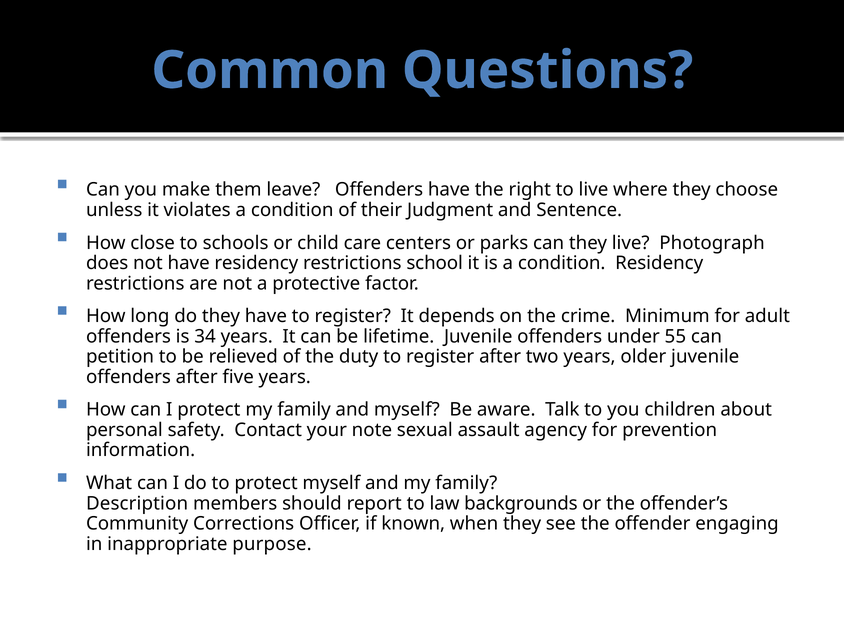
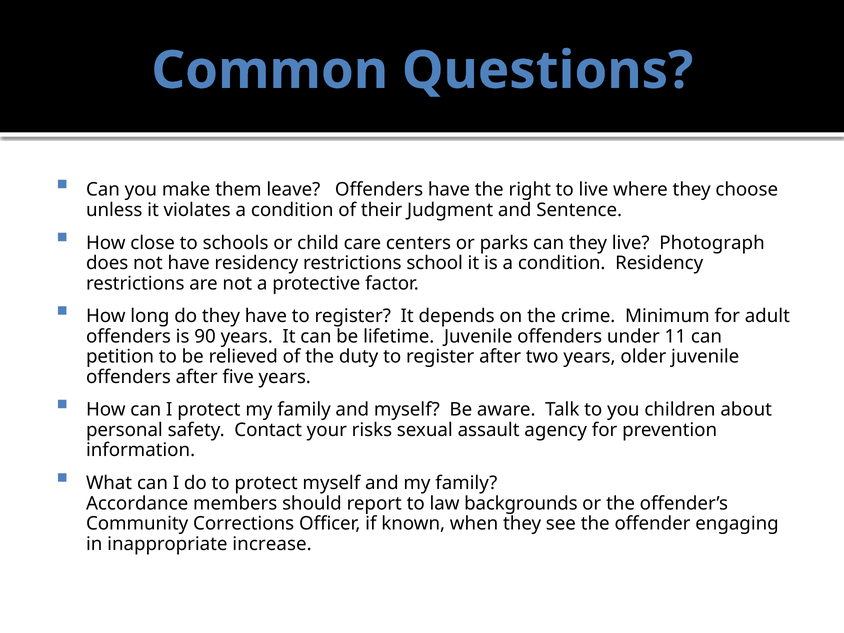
34: 34 -> 90 (205, 336)
55: 55 -> 11 (675, 336)
note: note -> risks (372, 430)
Description: Description -> Accordance (137, 503)
purpose: purpose -> increase (272, 544)
